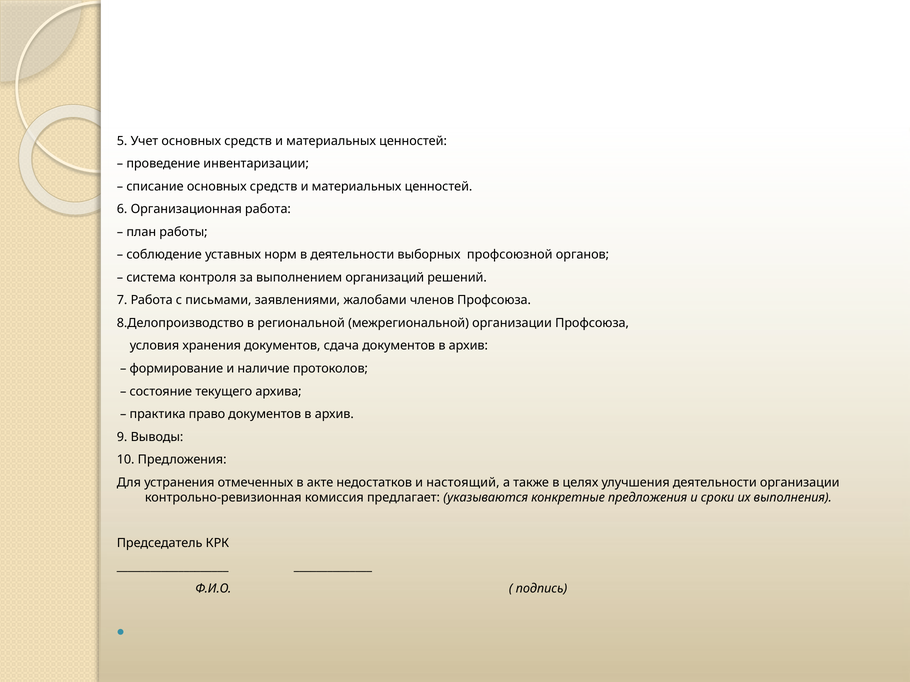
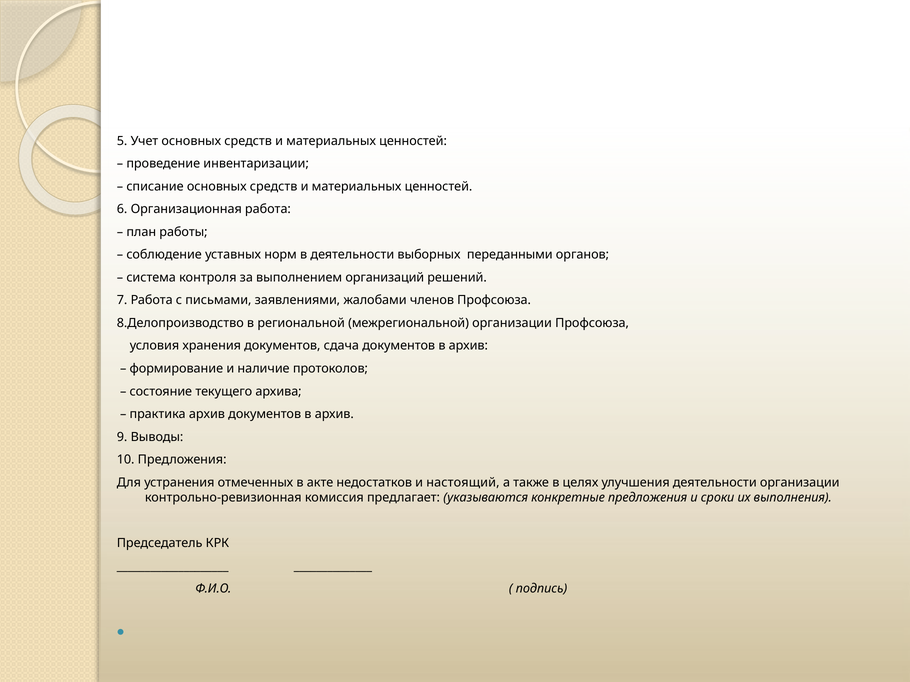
профсоюзной: профсоюзной -> переданными (510, 255)
практика право: право -> архив (207, 414)
